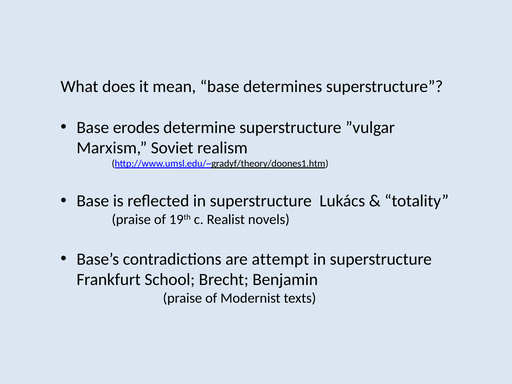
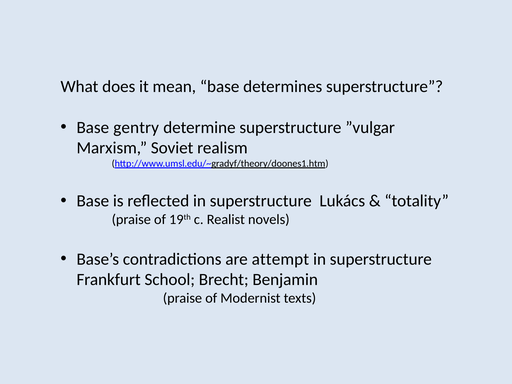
erodes: erodes -> gentry (136, 127)
